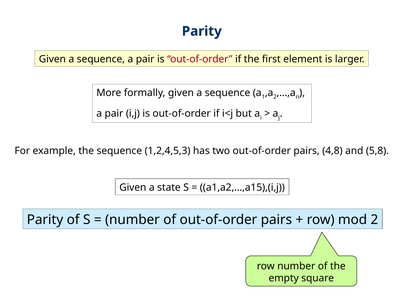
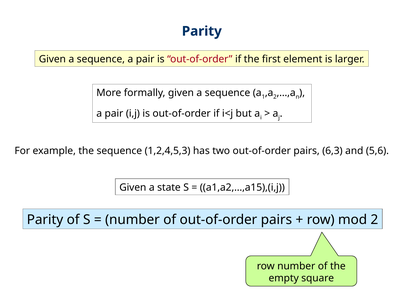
4,8: 4,8 -> 6,3 (332, 151)
5,8: 5,8 -> 5,6 (377, 151)
